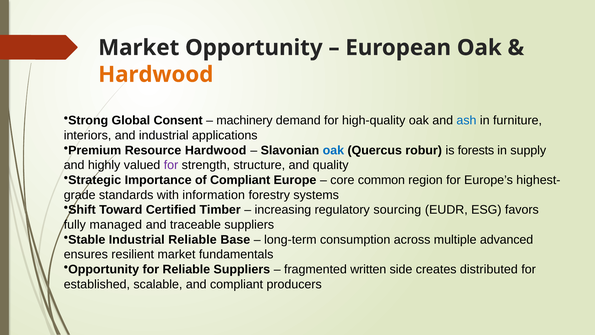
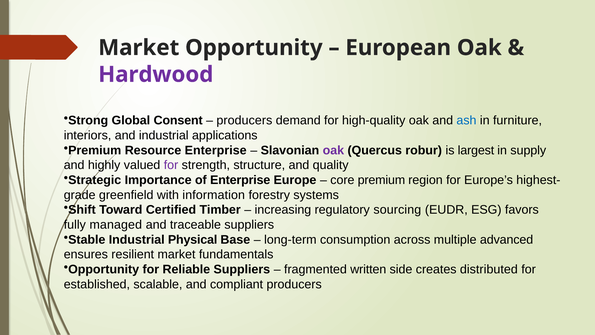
Hardwood colour: orange -> purple (156, 74)
machinery: machinery -> producers (244, 120)
Resource Hardwood: Hardwood -> Enterprise (216, 150)
oak colour: blue -> purple (333, 150)
forests: forests -> largest (476, 150)
of Compliant: Compliant -> Enterprise (240, 180)
core common: common -> premium (381, 180)
standards: standards -> greenfield (126, 195)
Industrial Reliable: Reliable -> Physical (193, 239)
